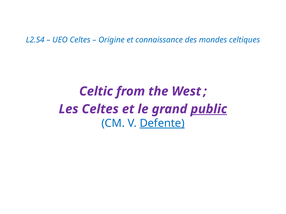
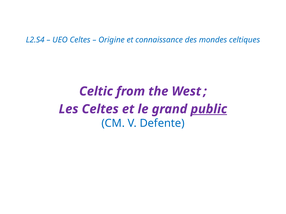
Defente underline: present -> none (162, 124)
